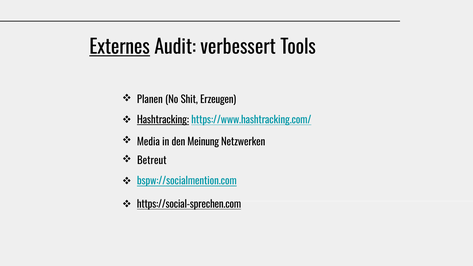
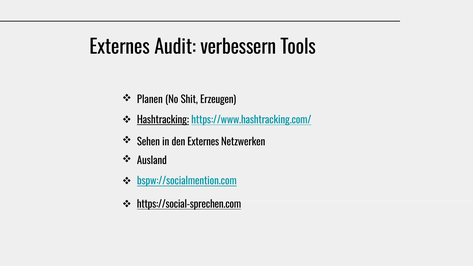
Externes underline: present -> none (120, 47)
verbessert: verbessert -> verbessern (238, 47)
Media: Media -> Sehen (148, 142)
den Meinung: Meinung -> Externes (203, 142)
Betreut: Betreut -> Ausland (152, 161)
